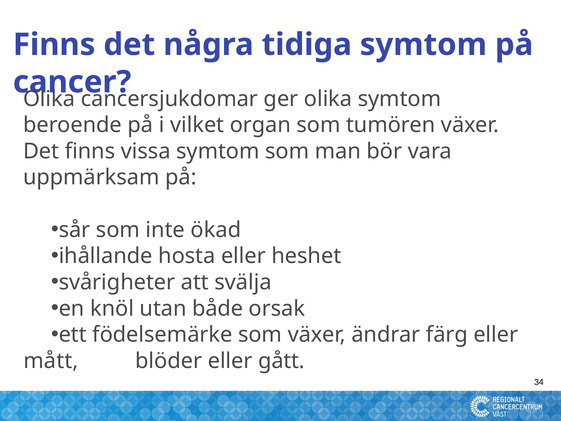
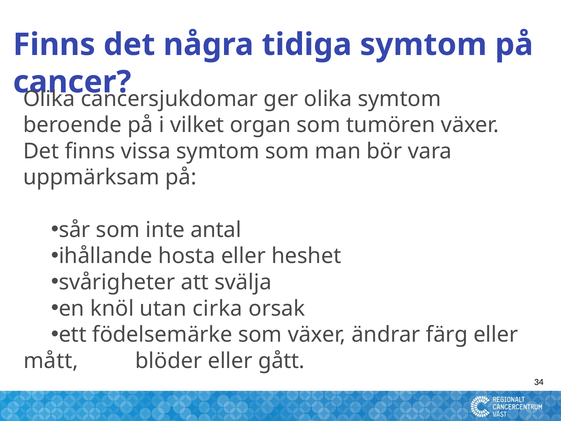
ökad: ökad -> antal (216, 230)
både: både -> cirka (218, 308)
